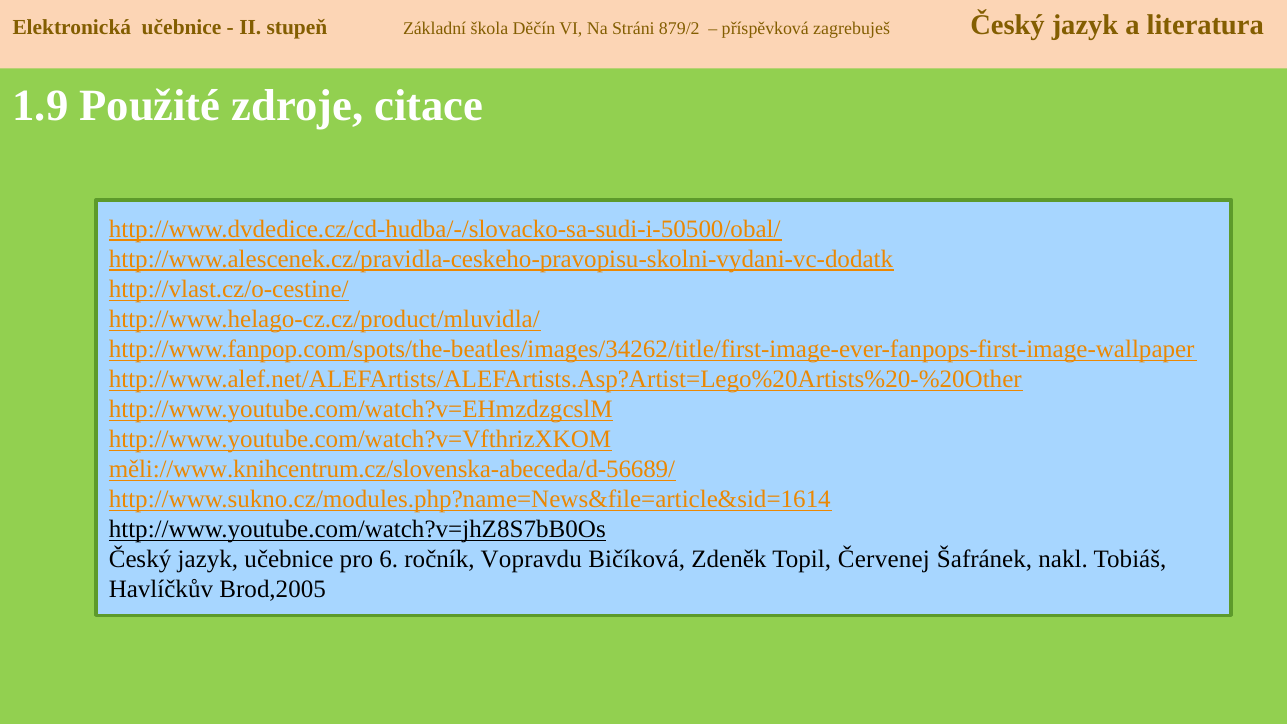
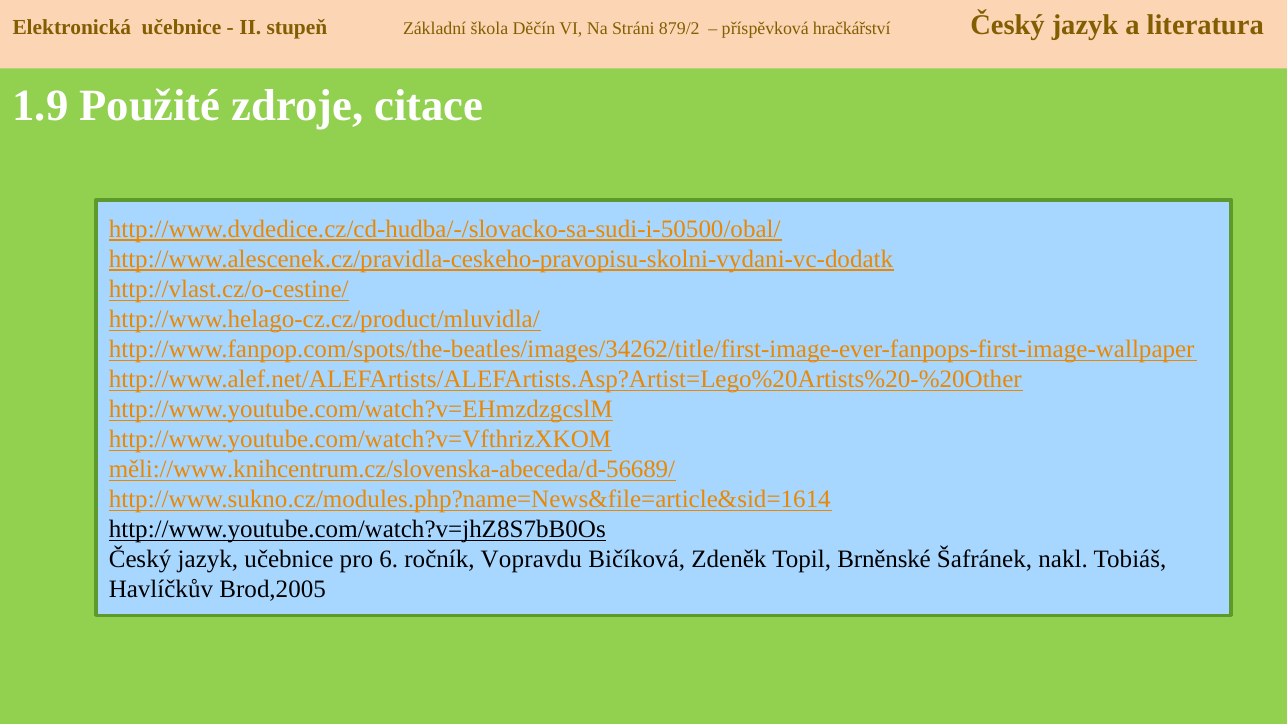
zagrebuješ: zagrebuješ -> hračkářství (852, 29)
Červenej: Červenej -> Brněnské (884, 560)
